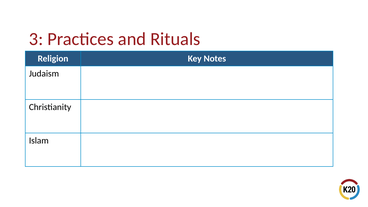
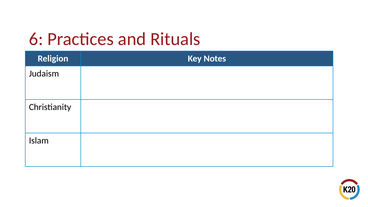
3: 3 -> 6 (36, 39)
